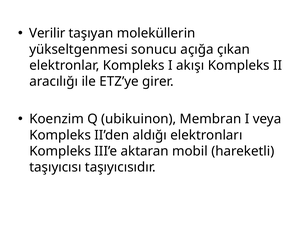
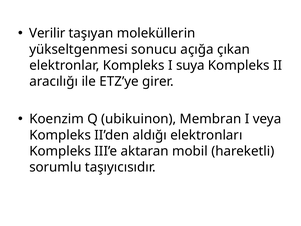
akışı: akışı -> suya (190, 65)
taşıyıcısı: taşıyıcısı -> sorumlu (55, 167)
